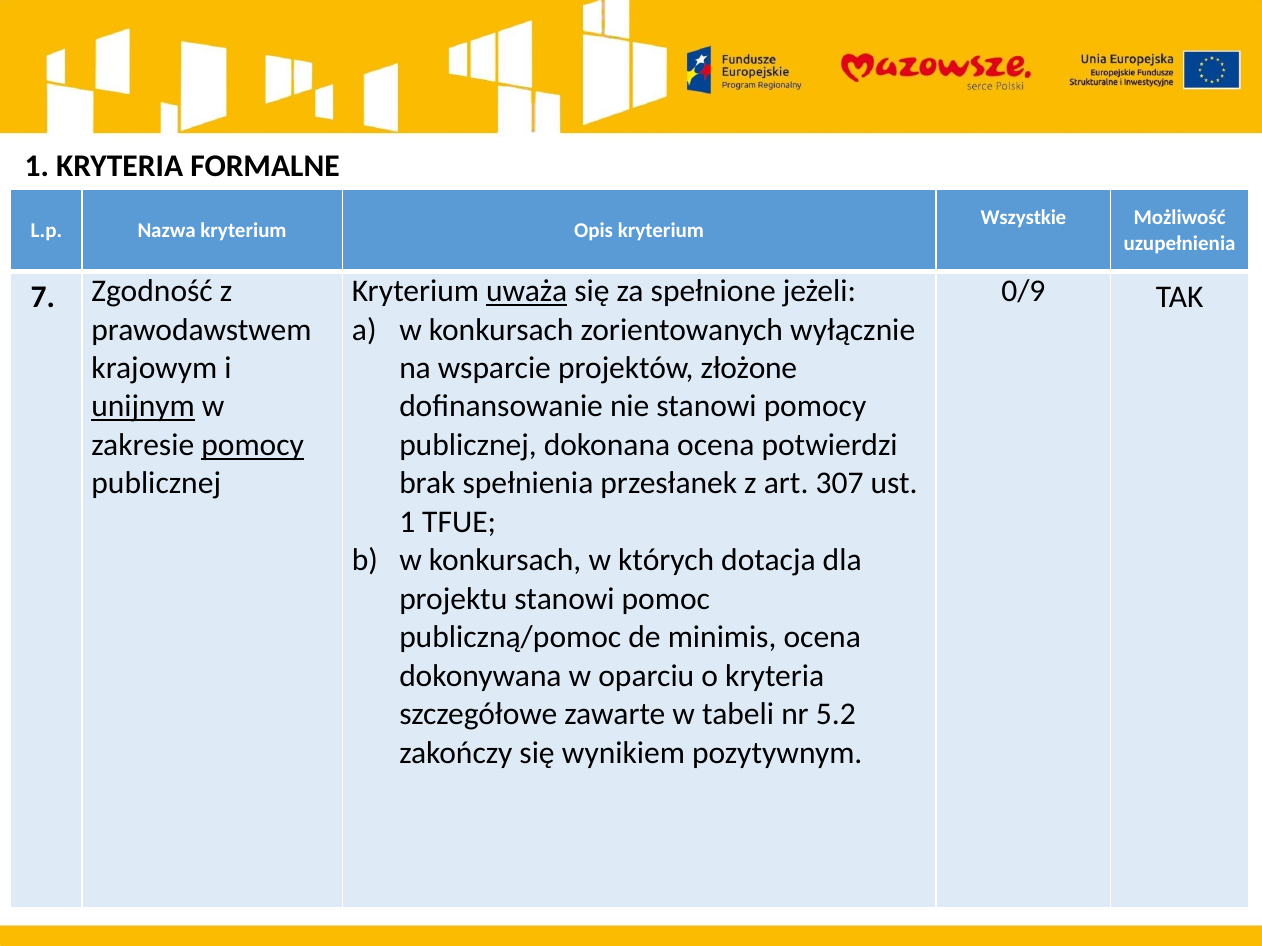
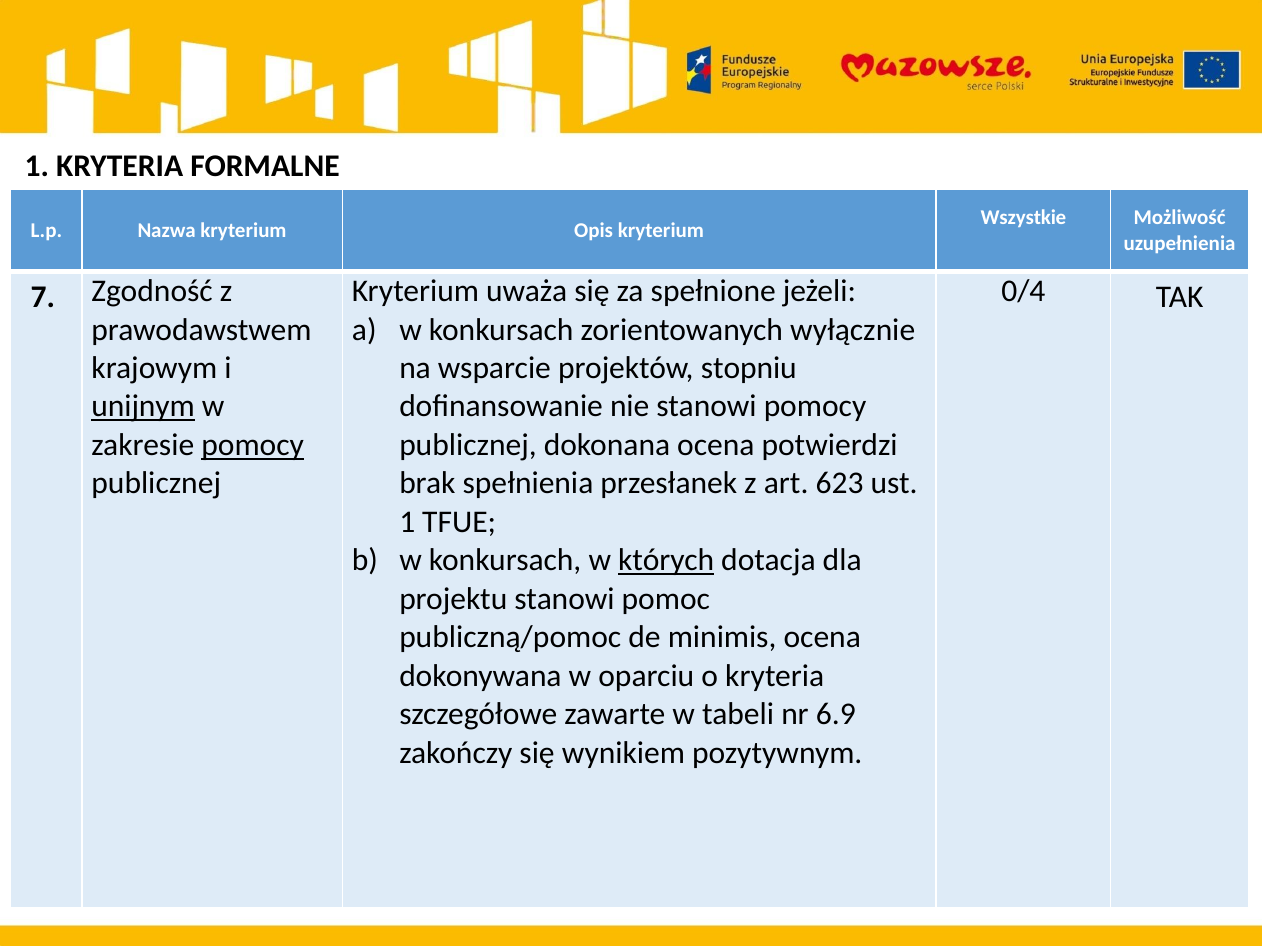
uważa underline: present -> none (527, 291)
0/9: 0/9 -> 0/4 (1023, 291)
złożone: złożone -> stopniu (749, 368)
307: 307 -> 623 (840, 484)
których underline: none -> present (666, 561)
5.2: 5.2 -> 6.9 (836, 715)
